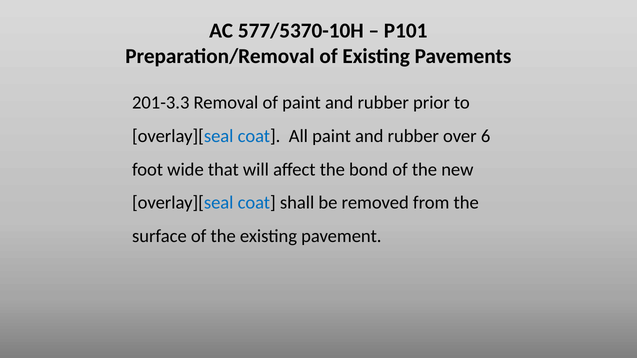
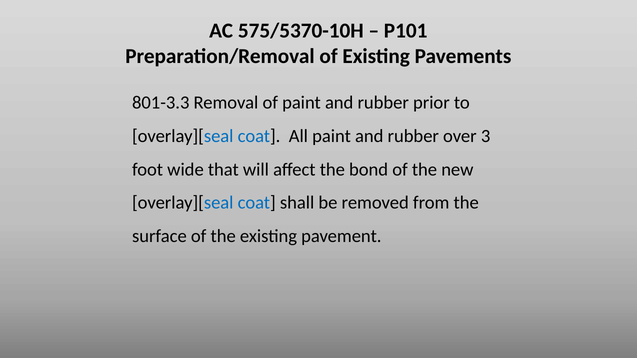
577/5370-10H: 577/5370-10H -> 575/5370-10H (301, 31)
201-3.3: 201-3.3 -> 801-3.3 (161, 103)
6: 6 -> 3 (486, 136)
